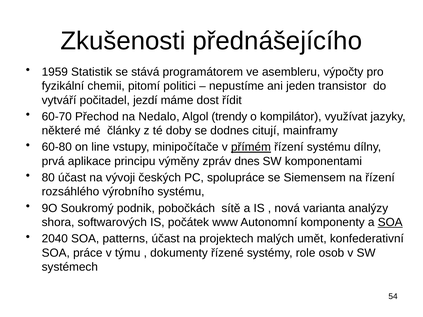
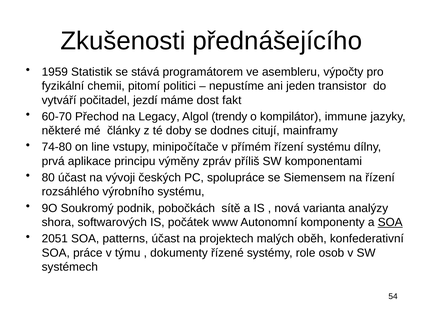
řídit: řídit -> fakt (232, 100)
Nedalo: Nedalo -> Legacy (159, 117)
využívat: využívat -> immune (346, 117)
60-80: 60-80 -> 74-80 (57, 147)
přímém underline: present -> none (251, 147)
dnes: dnes -> příliš (247, 161)
2040: 2040 -> 2051 (55, 239)
umět: umět -> oběh (312, 239)
